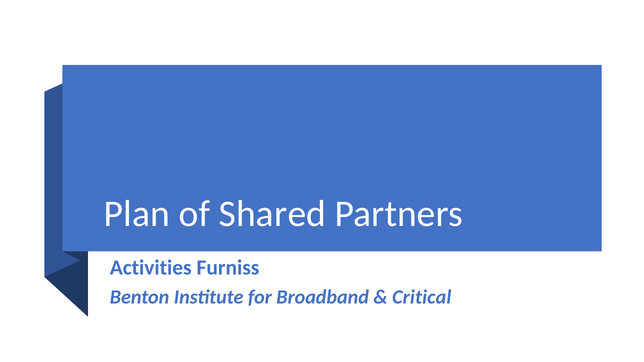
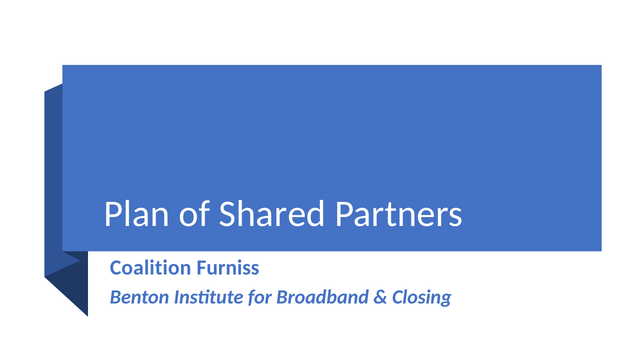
Activities: Activities -> Coalition (151, 268)
Critical: Critical -> Closing (422, 297)
